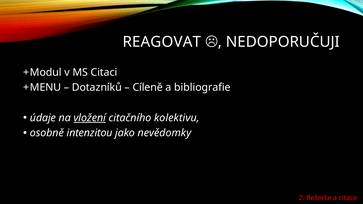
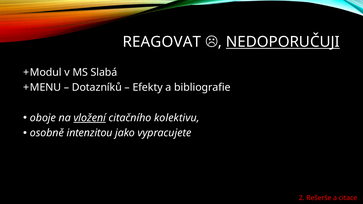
NEDOPORUČUJI underline: none -> present (283, 42)
Citaci: Citaci -> Slabá (104, 72)
Cíleně: Cíleně -> Efekty (148, 88)
údaje: údaje -> oboje (43, 118)
nevědomky: nevědomky -> vypracujete (164, 133)
